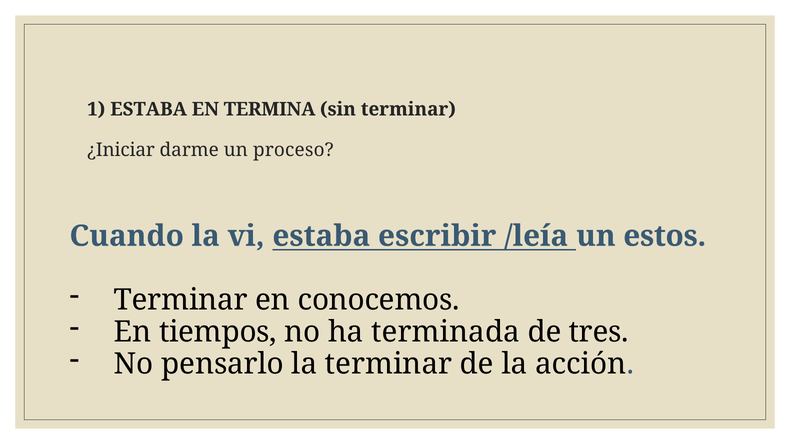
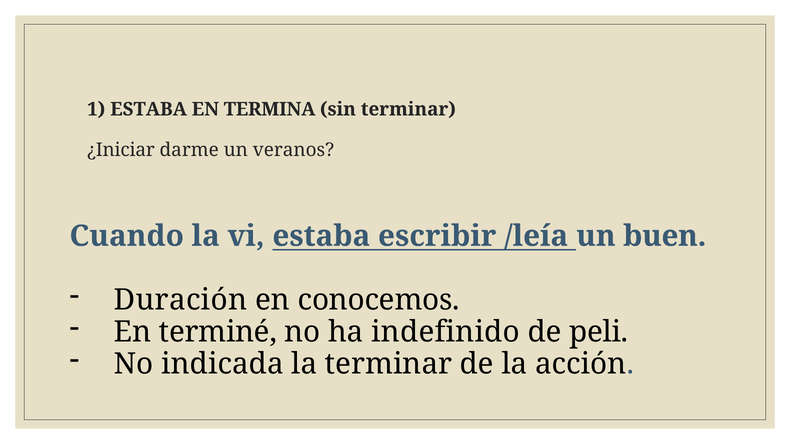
proceso: proceso -> veranos (293, 150)
estos: estos -> buen (665, 236)
Terminar: Terminar -> Duración (181, 300)
tiempos: tiempos -> terminé (218, 332)
terminada: terminada -> indefinido (446, 332)
tres: tres -> peli (599, 332)
pensarlo: pensarlo -> indicada (222, 364)
